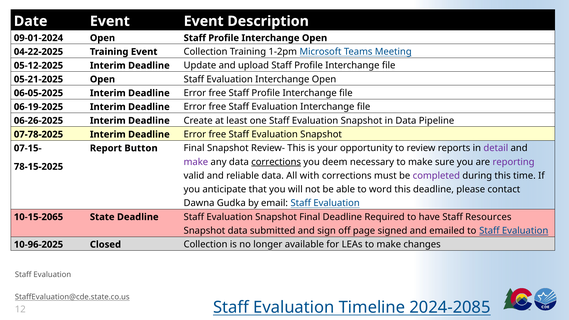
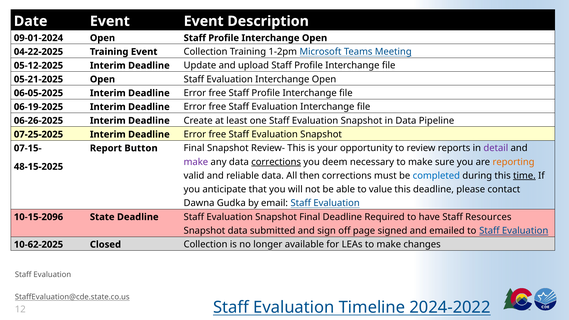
07-78-2025: 07-78-2025 -> 07-25-2025 (38, 134)
reporting colour: purple -> orange (514, 162)
78-15-2025: 78-15-2025 -> 48-15-2025 (38, 167)
with: with -> then (310, 176)
completed colour: purple -> blue (436, 176)
time underline: none -> present (524, 176)
word: word -> value (381, 189)
10-15-2065: 10-15-2065 -> 10-15-2096 (38, 217)
10-96-2025: 10-96-2025 -> 10-62-2025 (38, 245)
2024-2085: 2024-2085 -> 2024-2022 (450, 307)
